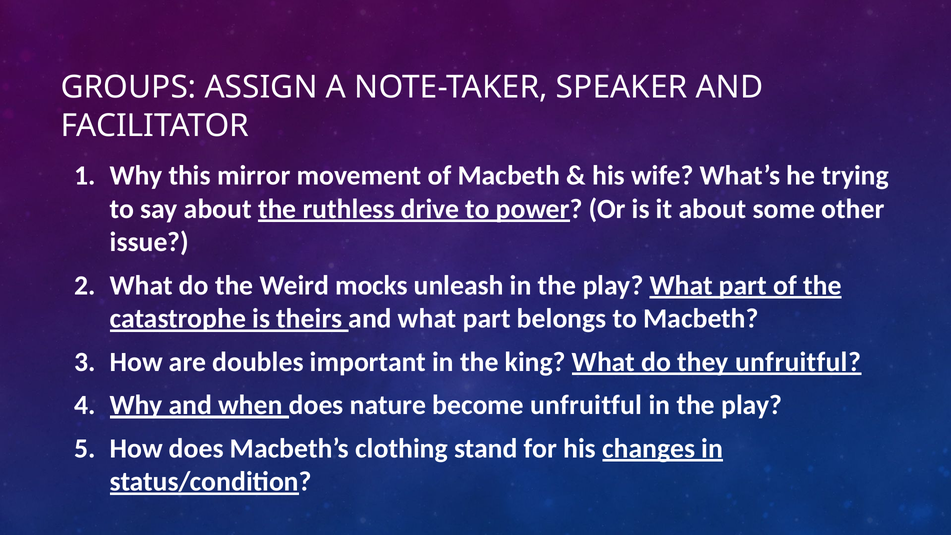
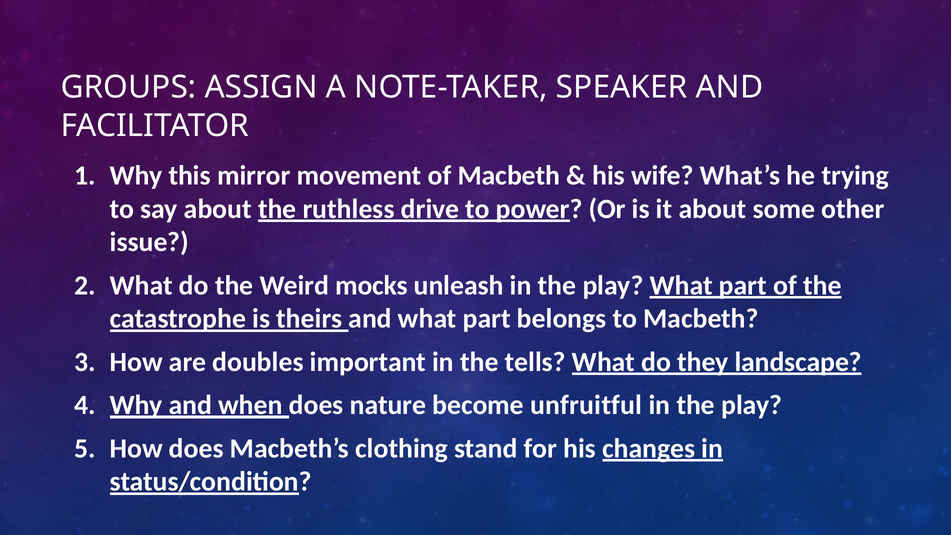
king: king -> tells (535, 362)
they unfruitful: unfruitful -> landscape (798, 362)
